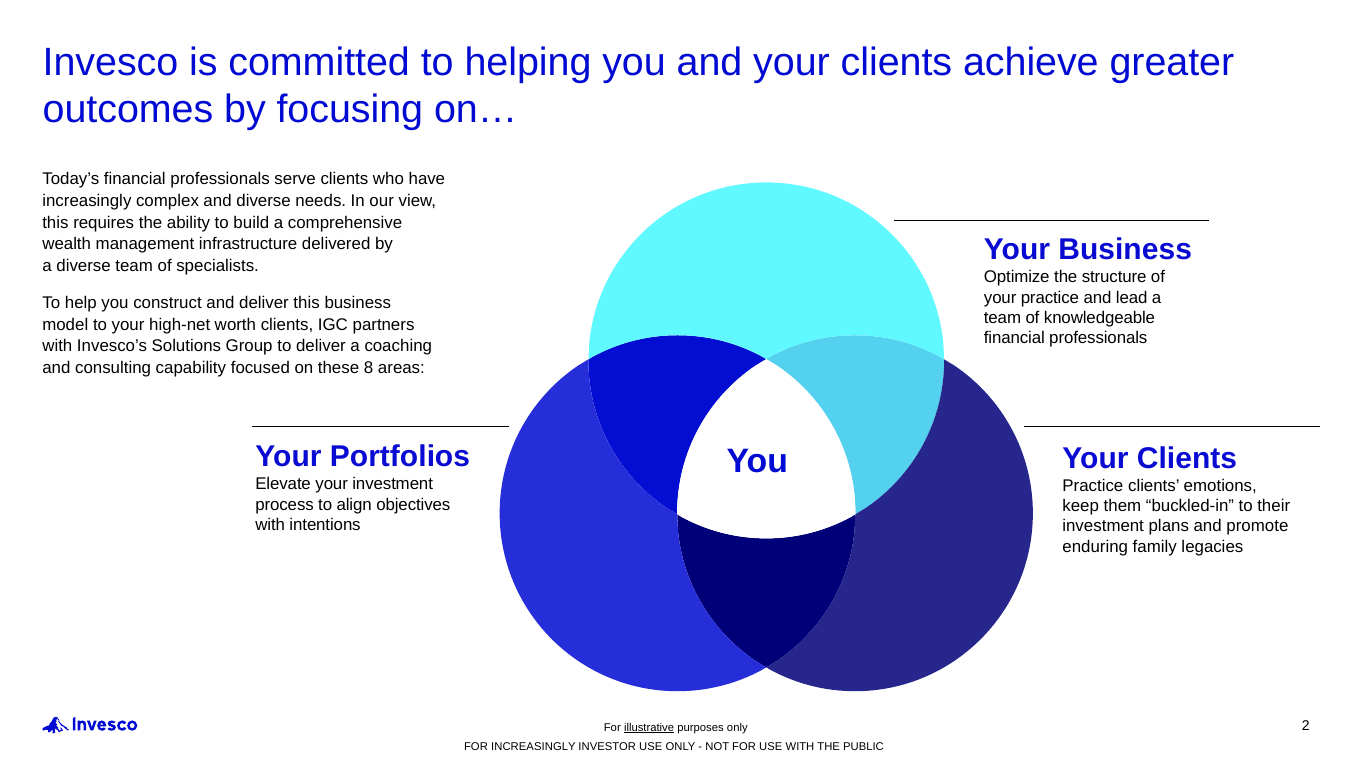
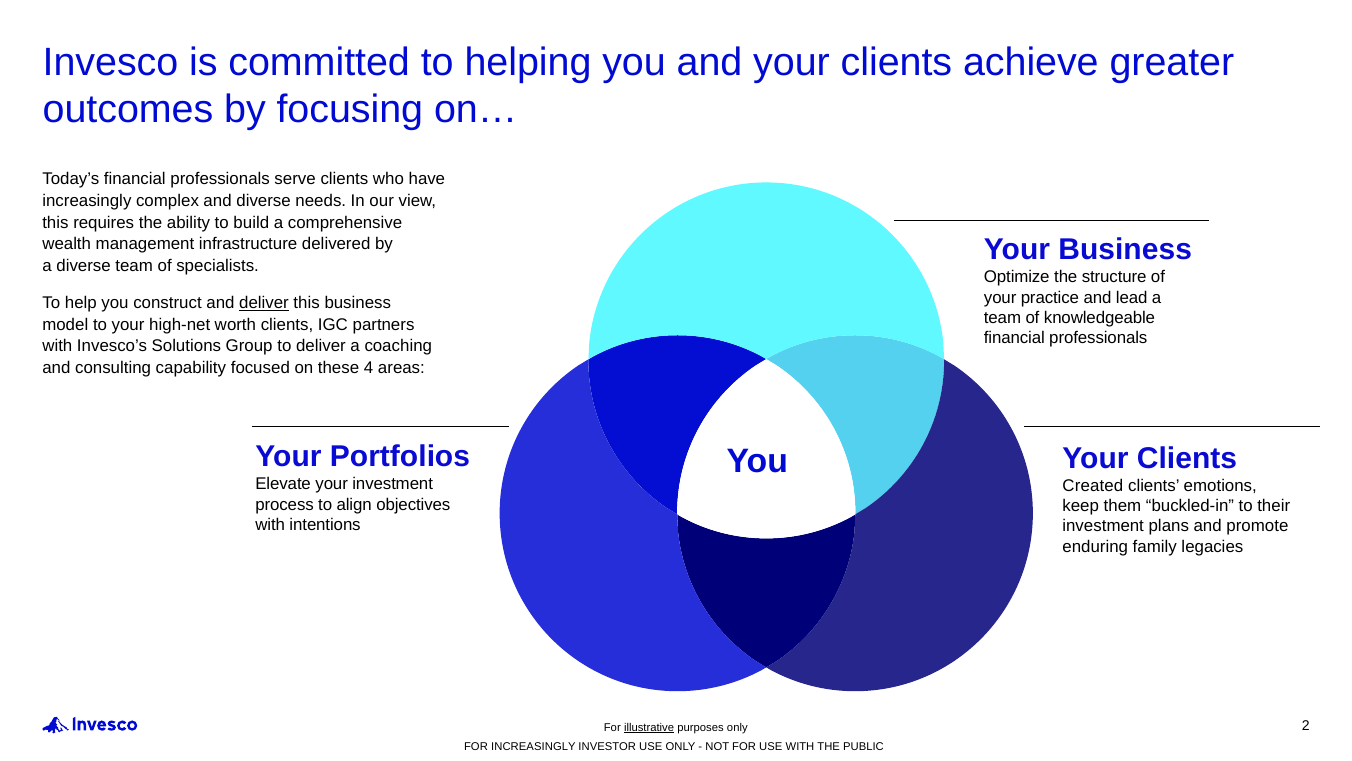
deliver underline: none -> present (264, 303)
8: 8 -> 4 (369, 368)
Practice: Practice -> Created (1093, 485)
